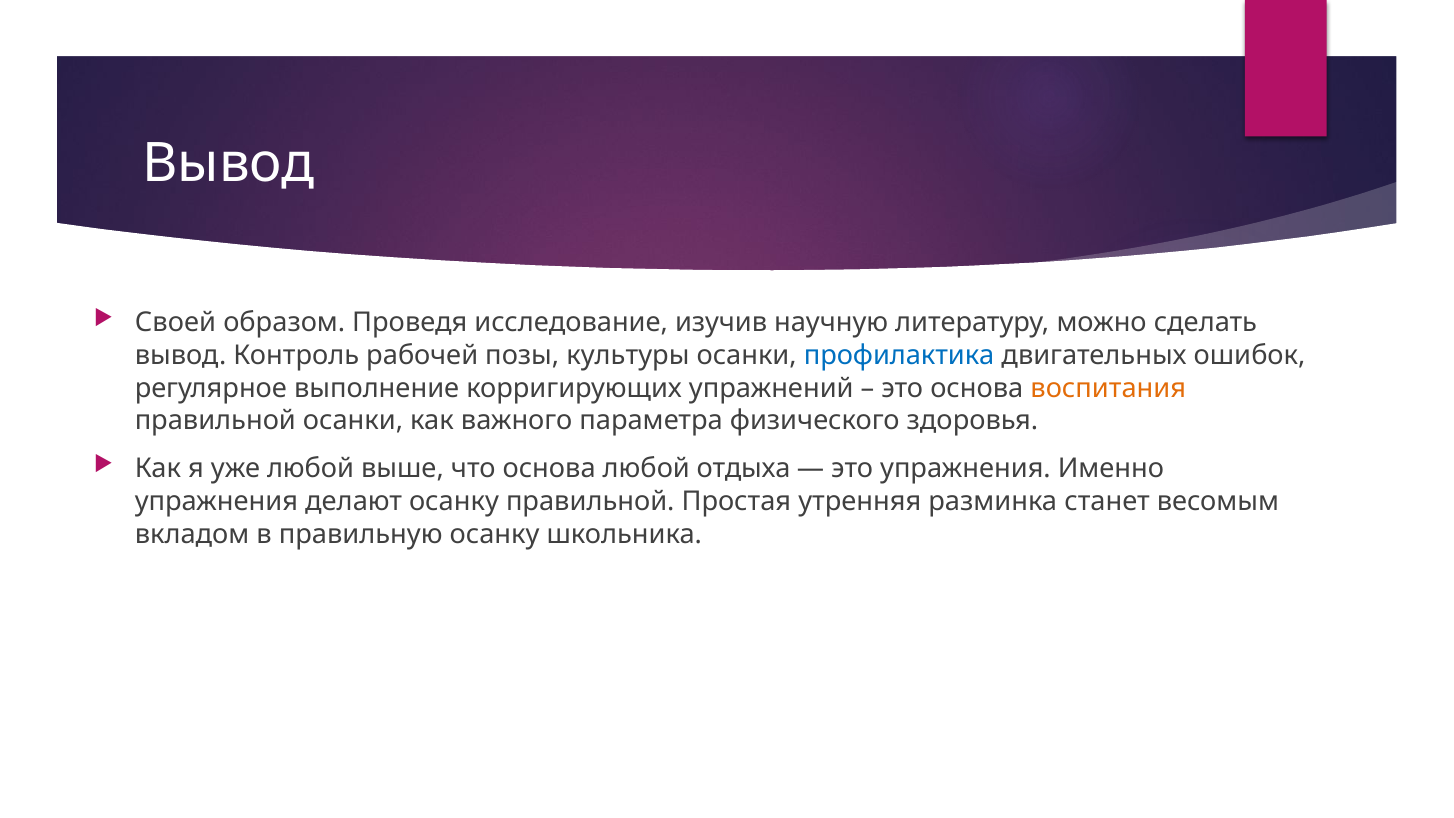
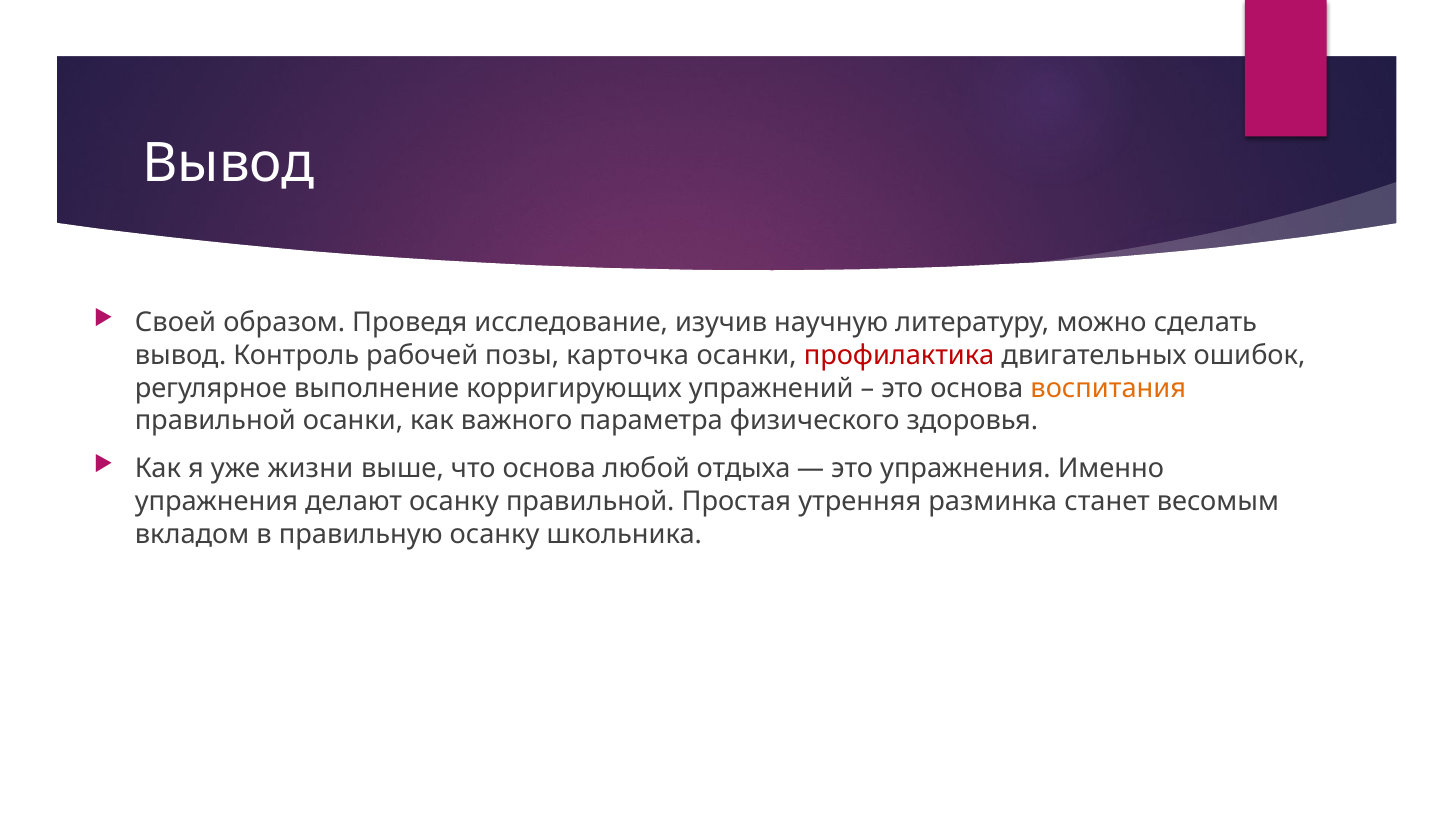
культуры: культуры -> карточка (628, 355)
профилактика colour: blue -> red (899, 355)
уже любой: любой -> жизни (310, 469)
